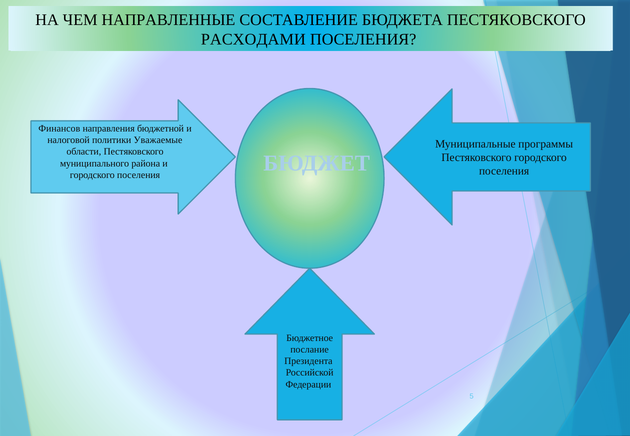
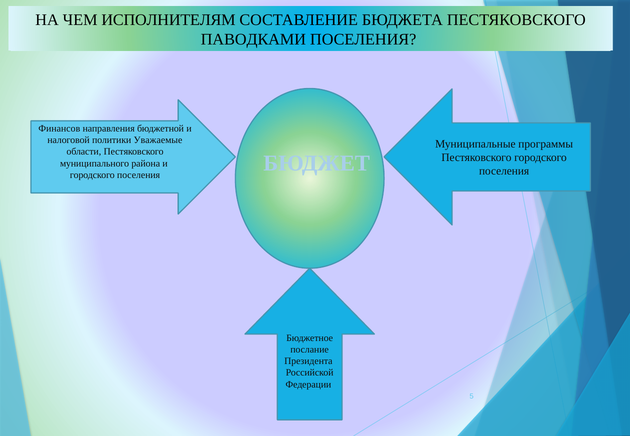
НАПРАВЛЕННЫЕ: НАПРАВЛЕННЫЕ -> ИСПОЛНИТЕЛЯМ (169, 20)
РАСХОДАМИ: РАСХОДАМИ -> ПАВОДКАМИ (253, 39)
